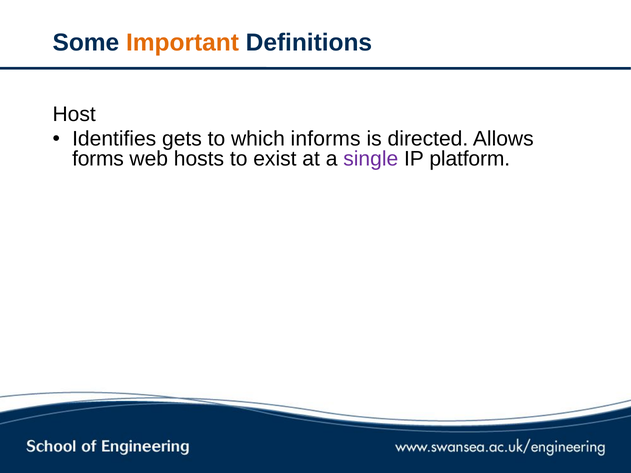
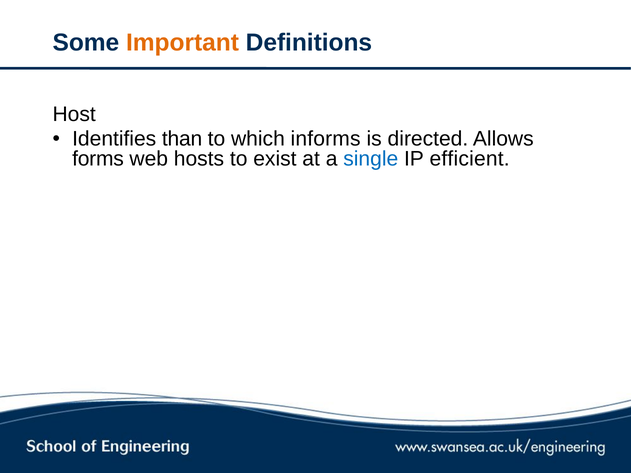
gets: gets -> than (182, 139)
single colour: purple -> blue (371, 159)
platform: platform -> efficient (470, 159)
